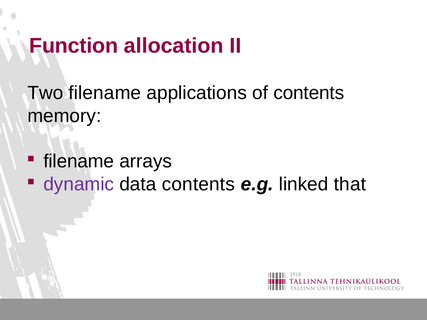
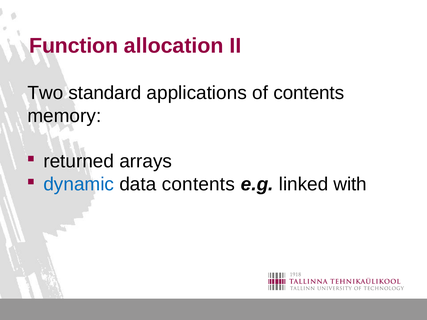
Two filename: filename -> standard (105, 93)
filename: filename -> returned (79, 161)
dynamic colour: purple -> blue (79, 184)
that: that -> with (350, 184)
